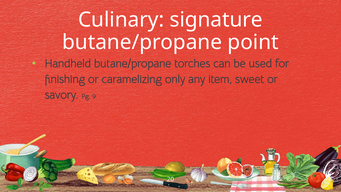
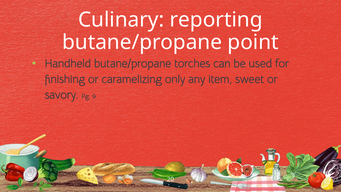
signature: signature -> reporting (216, 20)
